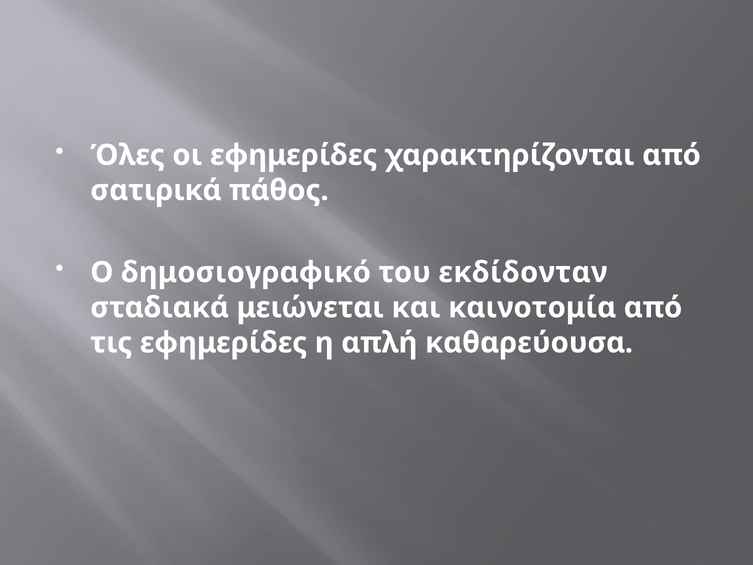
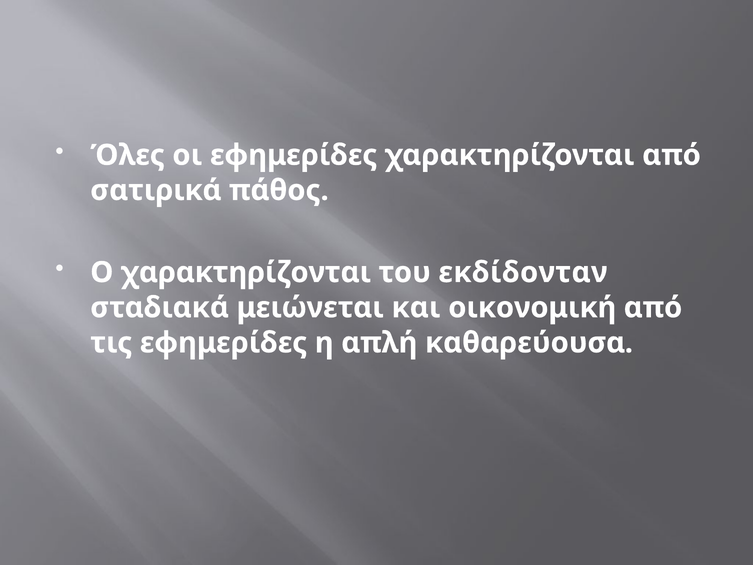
Ο δημοσιογραφικό: δημοσιογραφικό -> χαρακτηρίζονται (246, 272)
καινοτομία: καινοτομία -> οικονομική (532, 307)
